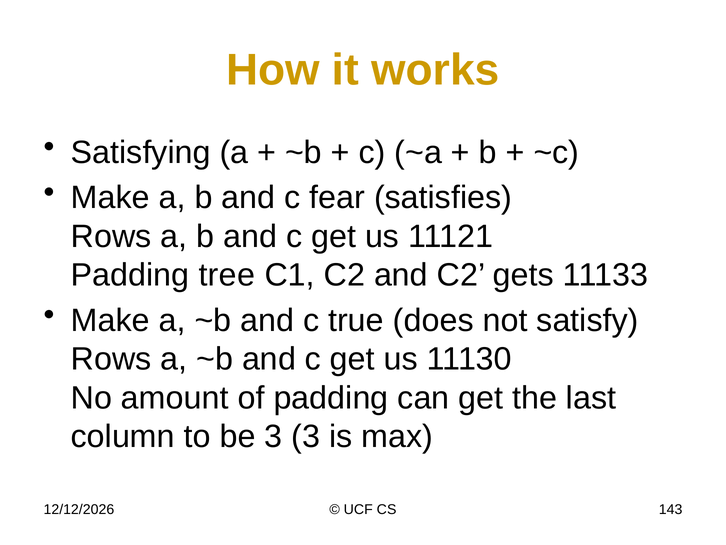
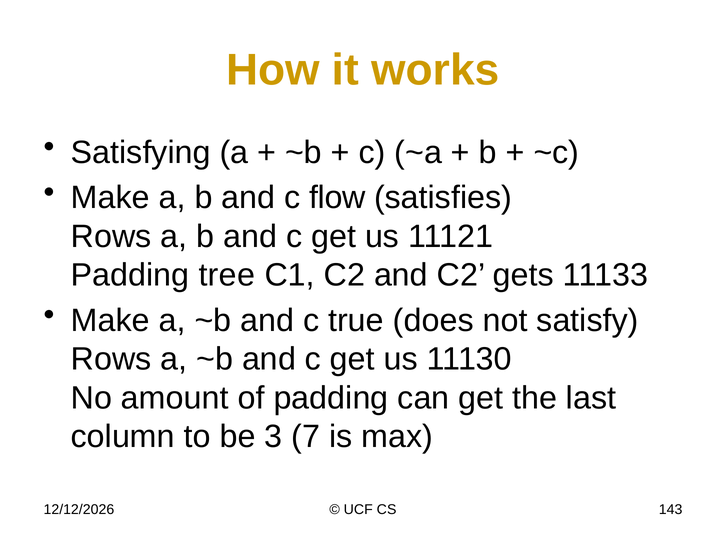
fear: fear -> flow (337, 197)
3 3: 3 -> 7 (306, 436)
